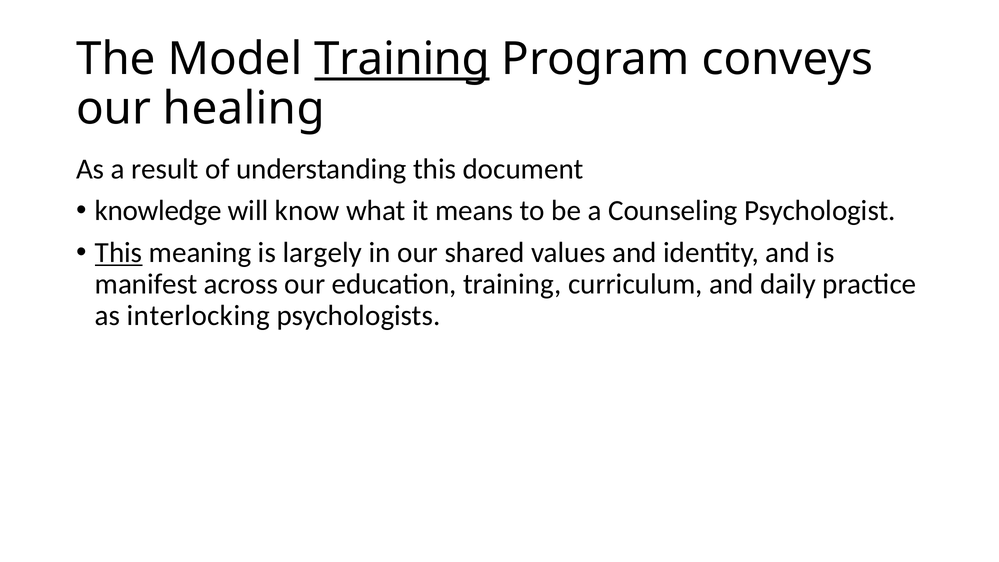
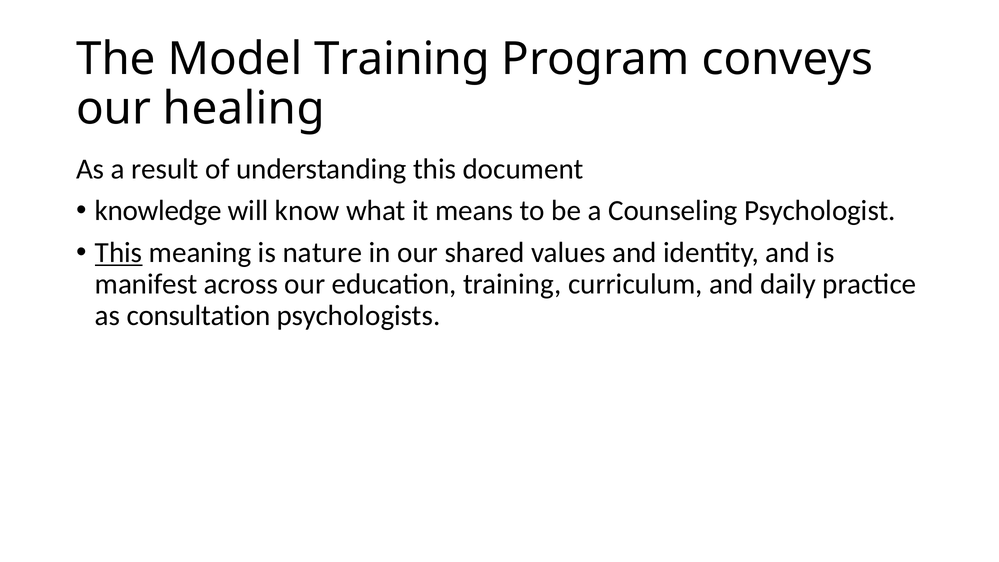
Training underline: present -> none (402, 59)
largely: largely -> nature (322, 253)
interlocking: interlocking -> consultation (199, 316)
